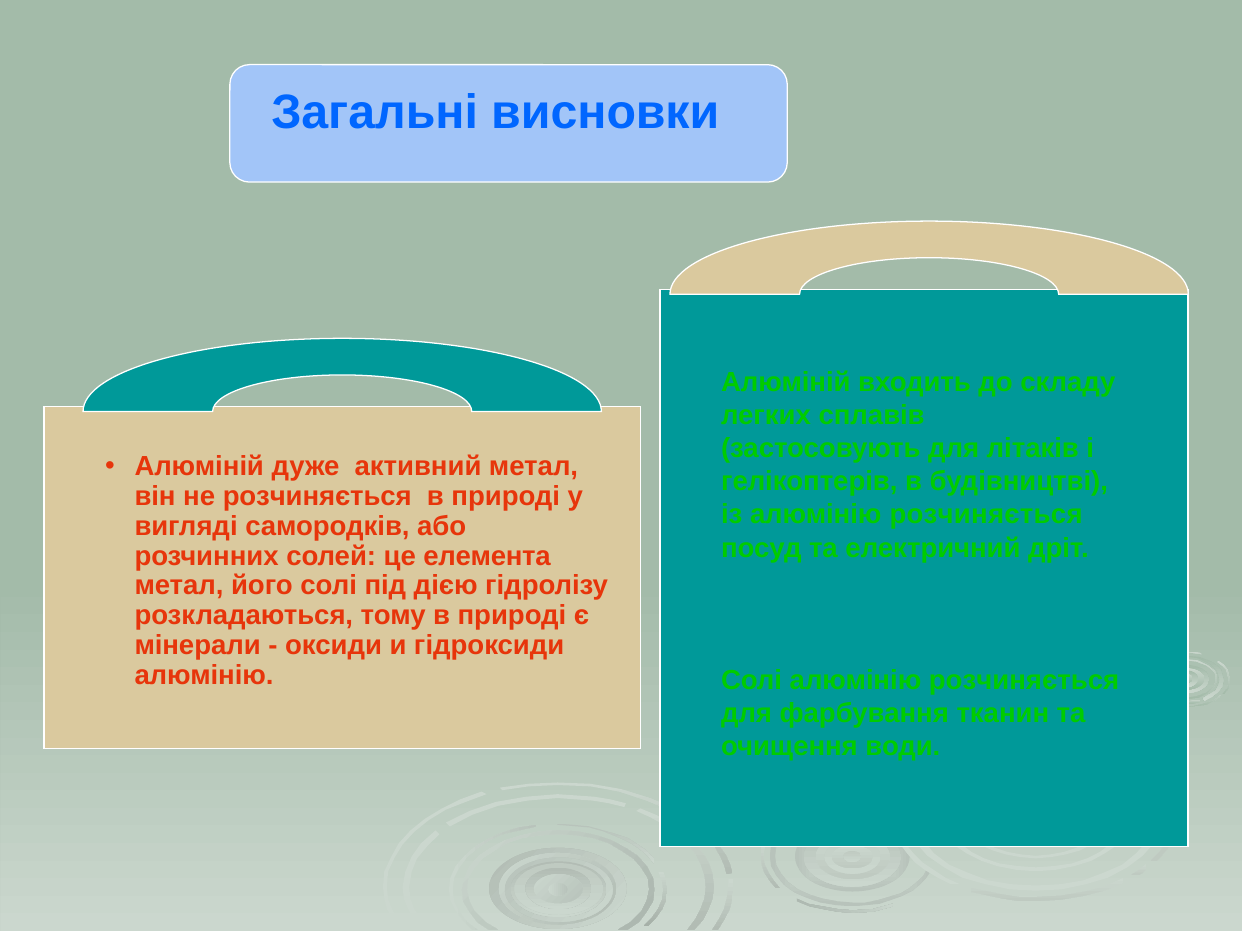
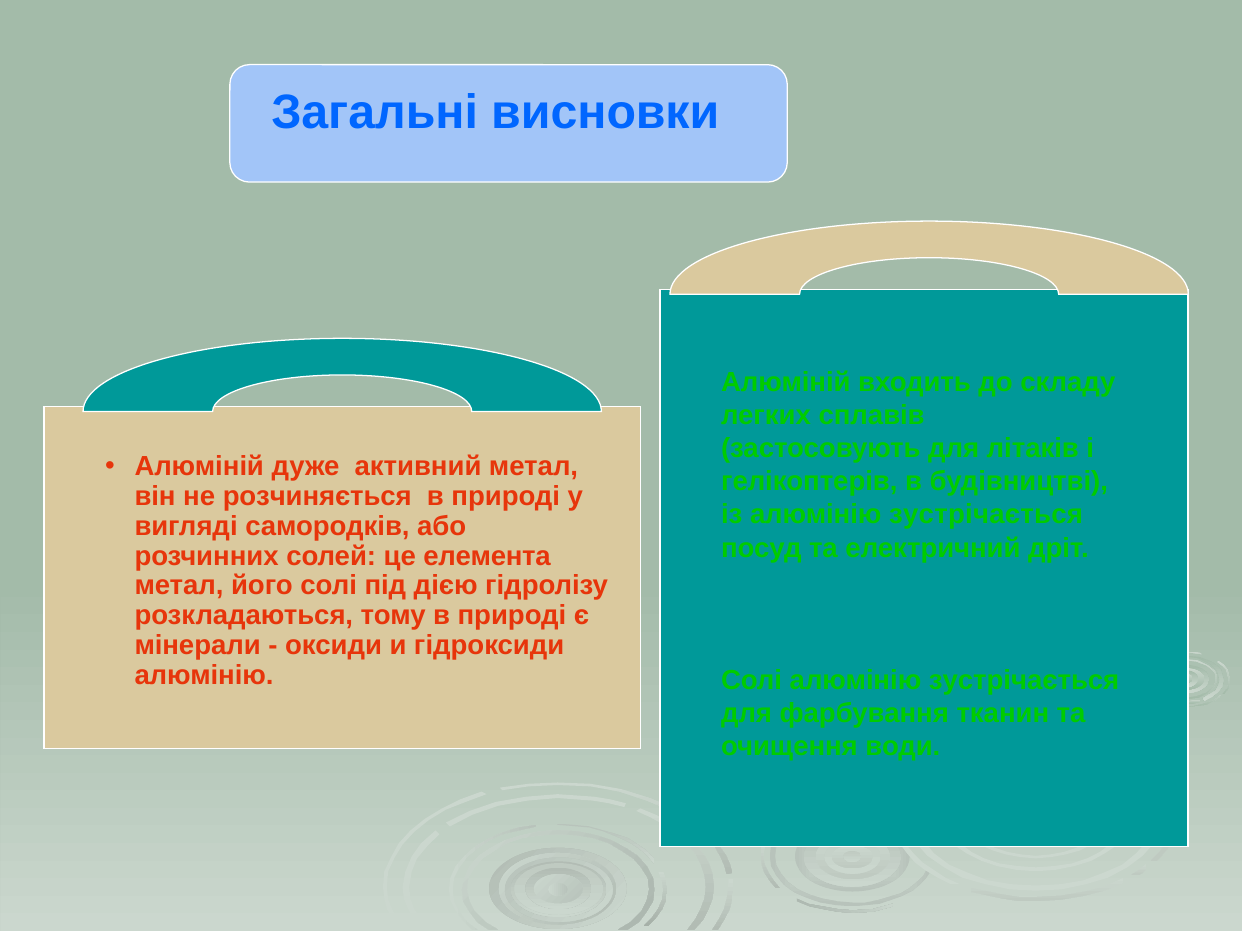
із алюмінію розчиняється: розчиняється -> зустрічається (986, 515)
Солі алюмінію розчиняється: розчиняється -> зустрічається (1024, 681)
